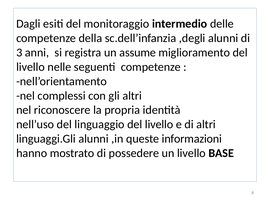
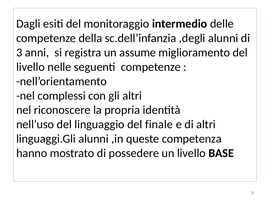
linguaggio del livello: livello -> finale (159, 125)
informazioni: informazioni -> competenza (192, 139)
